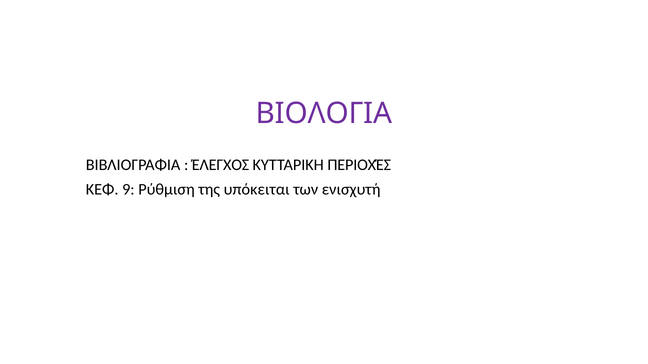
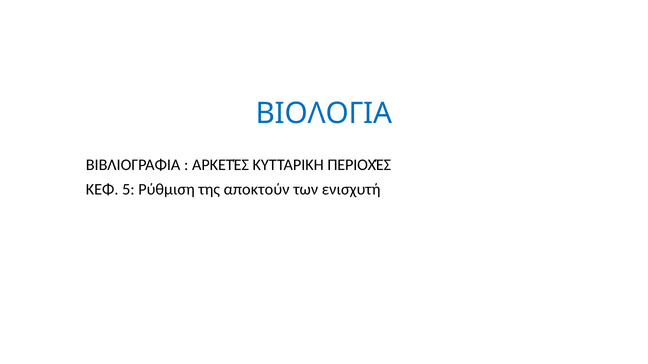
ΒΙΟΛΟΓΙΑ colour: purple -> blue (324, 114)
ΈΛΕΓΧΟΣ: ΈΛΕΓΧΟΣ -> ΑΡΚΕΤΈΣ (221, 165)
9: 9 -> 5 (128, 190)
υπόκειται: υπόκειται -> αποκτούν (257, 190)
